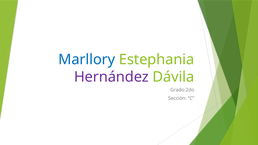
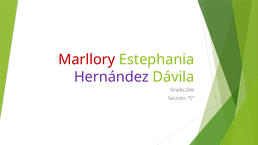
Marllory colour: blue -> red (87, 60)
